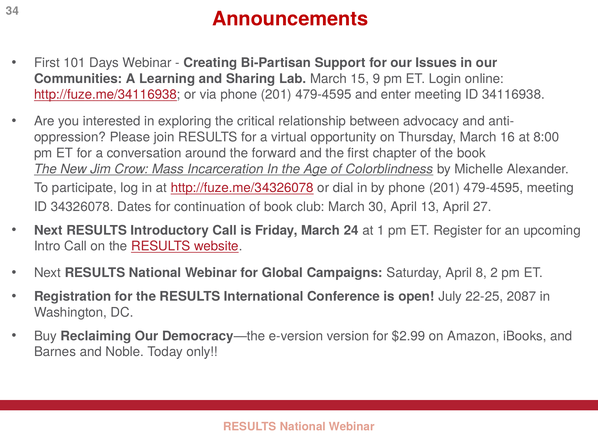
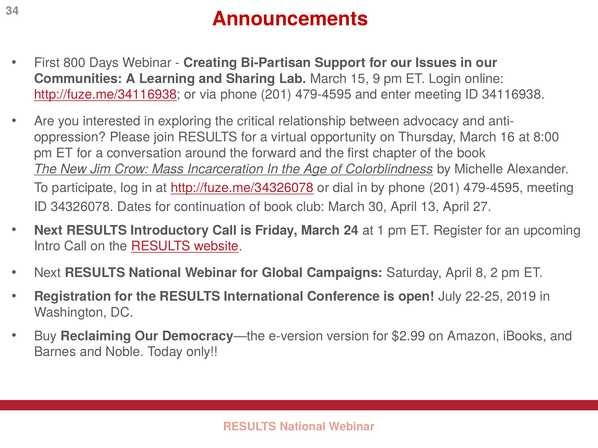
101: 101 -> 800 (75, 63)
2087: 2087 -> 2019 (522, 297)
